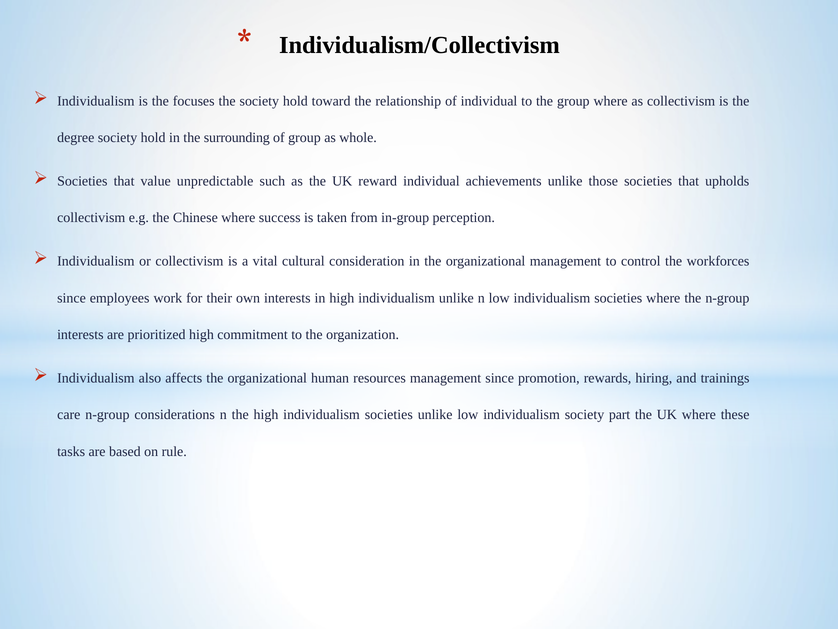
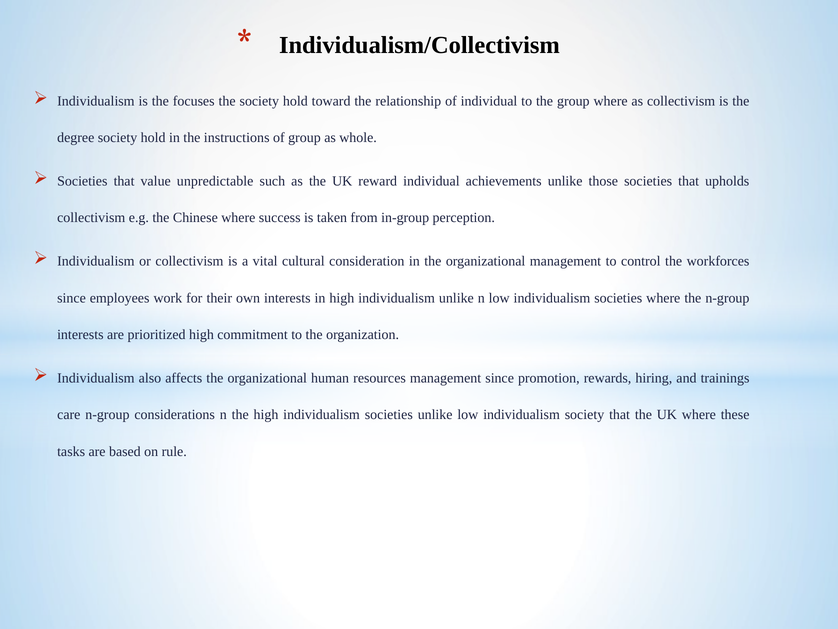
surrounding: surrounding -> instructions (237, 138)
society part: part -> that (620, 415)
